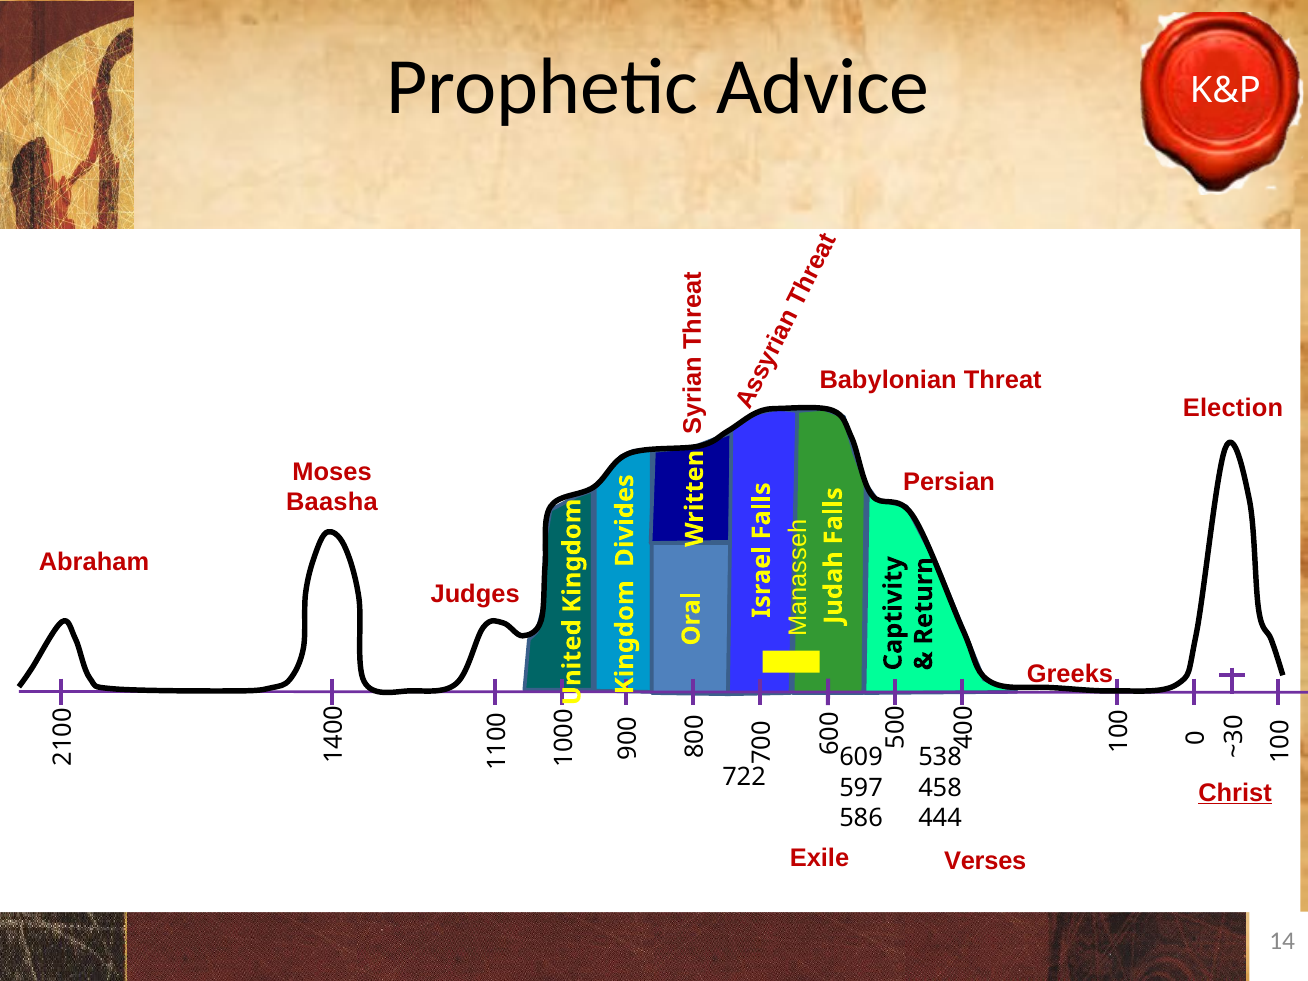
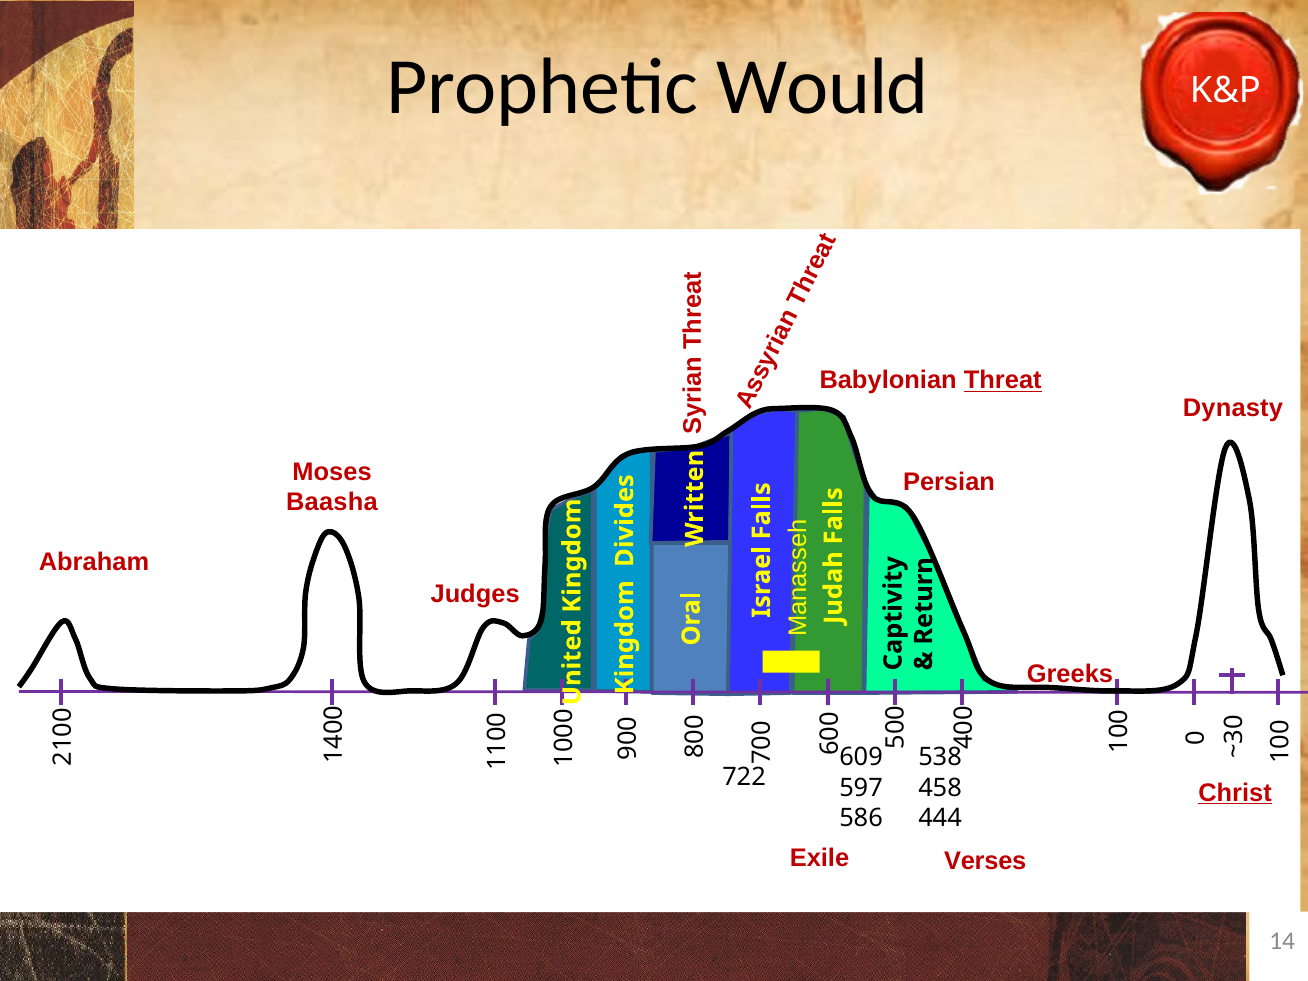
Advice: Advice -> Would (823, 87)
Threat underline: none -> present (1003, 380)
Election: Election -> Dynasty (1233, 408)
